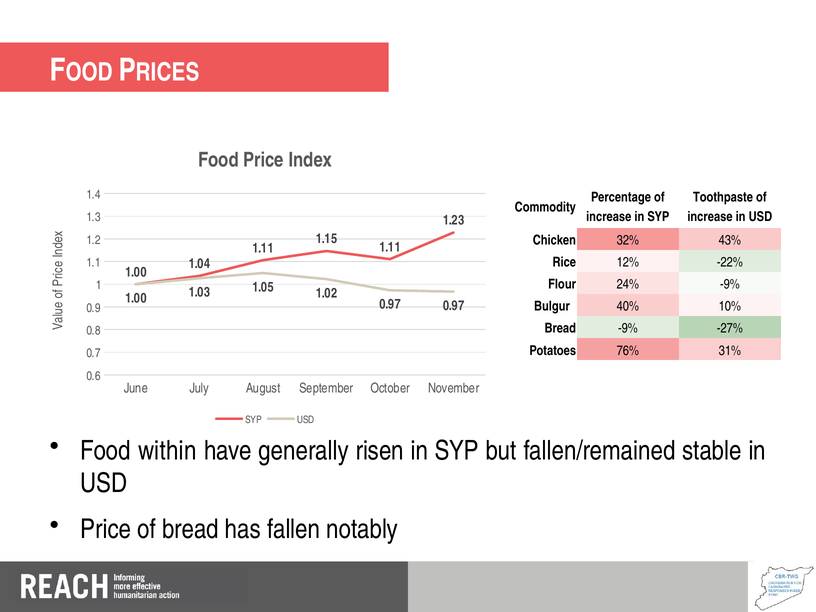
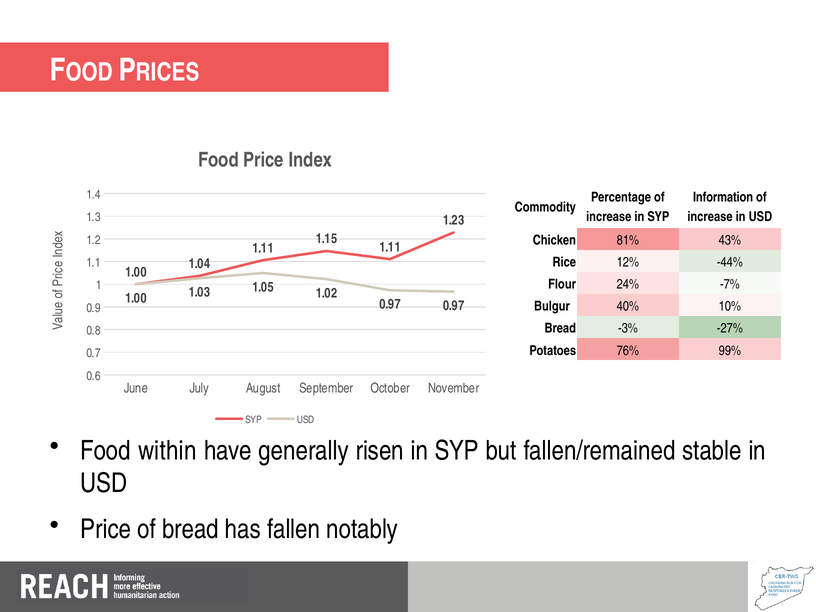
Toothpaste: Toothpaste -> Information (723, 197)
32%: 32% -> 81% (628, 240)
-22%: -22% -> -44% (730, 262)
24% -9%: -9% -> -7% (730, 284)
Bread -9%: -9% -> -3% (628, 329)
31%: 31% -> 99% (730, 351)
